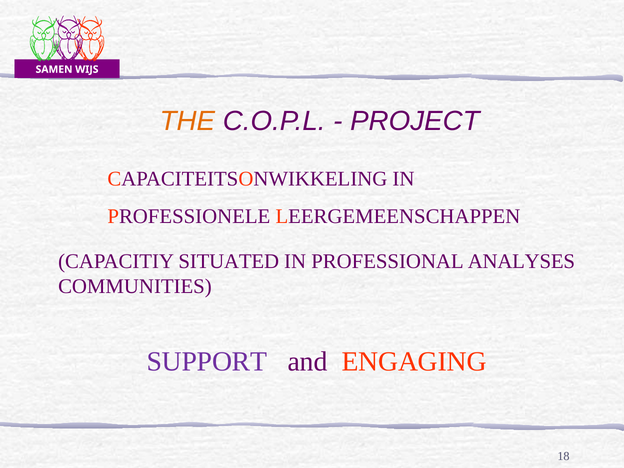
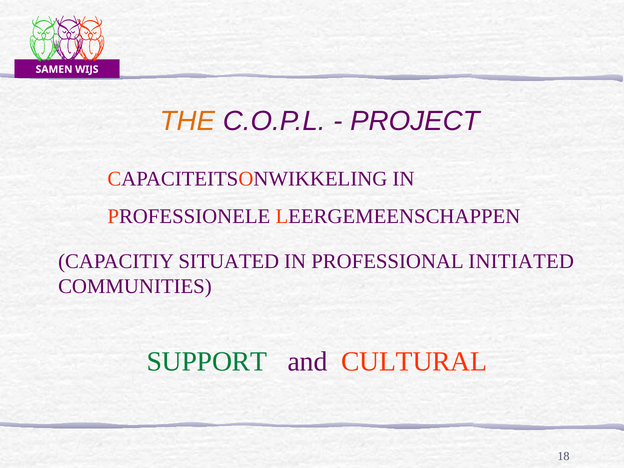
ANALYSES: ANALYSES -> INITIATED (521, 261)
SUPPORT colour: purple -> green (207, 362)
ENGAGING: ENGAGING -> CULTURAL (414, 362)
